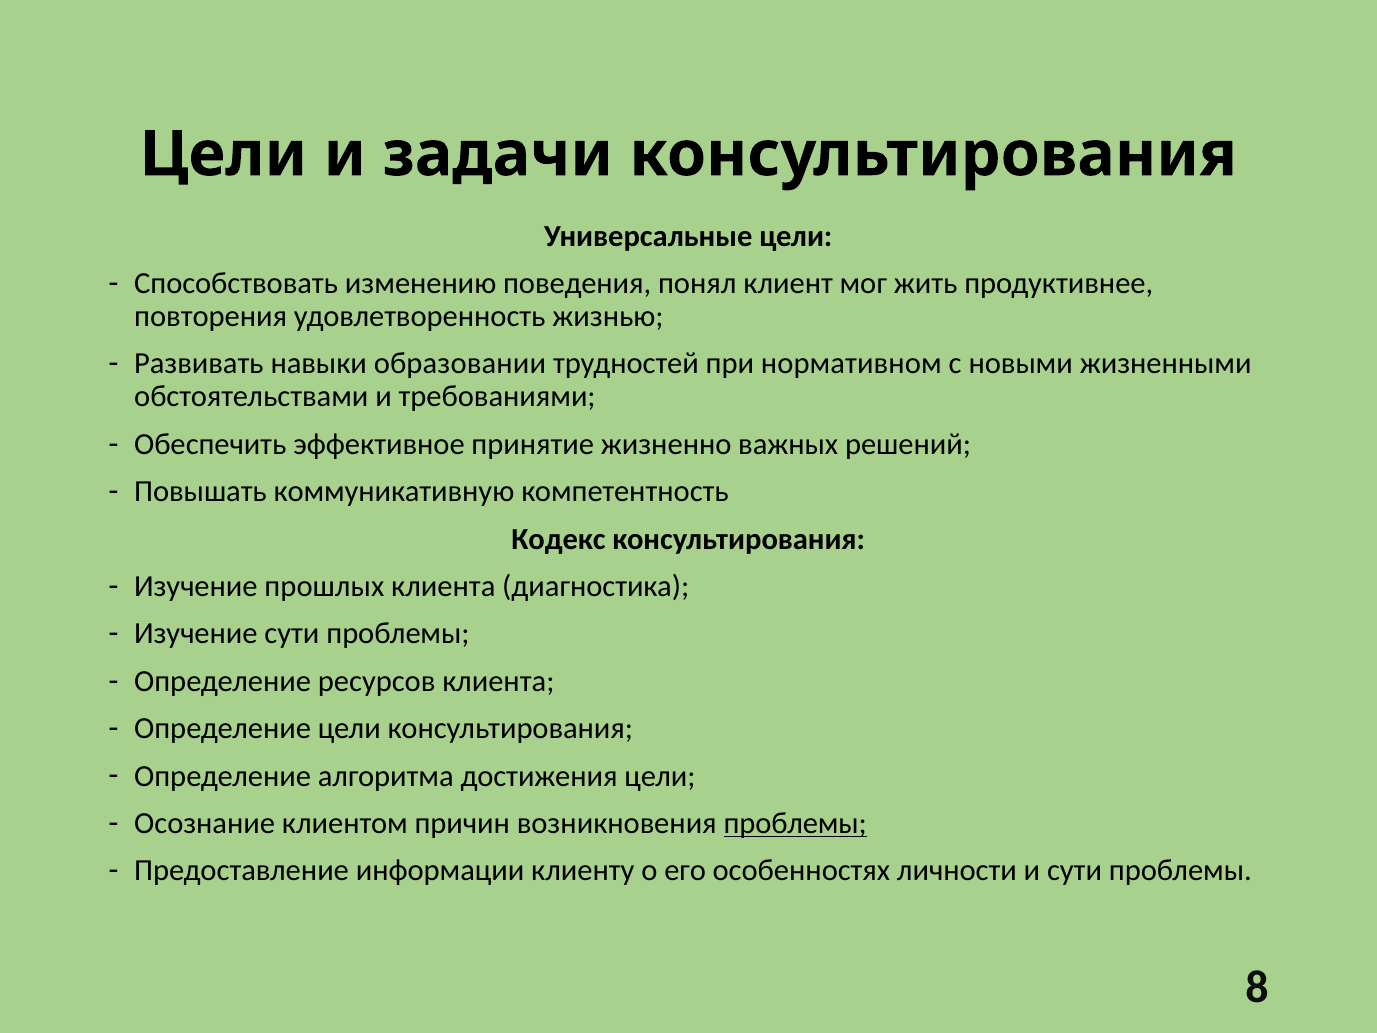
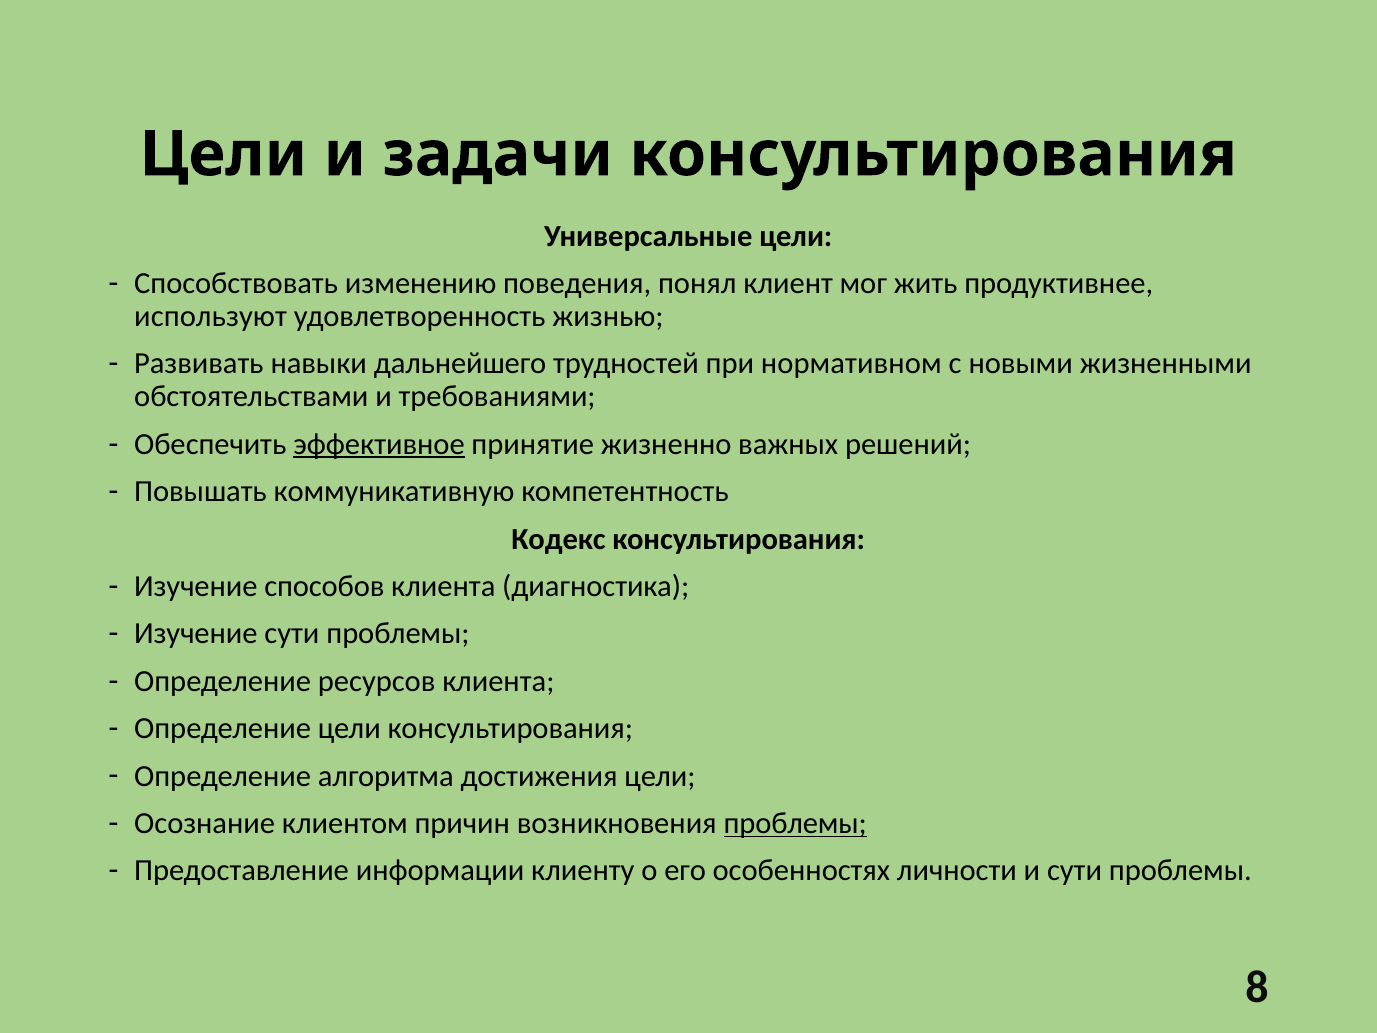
повторения: повторения -> используют (211, 316)
образовании: образовании -> дальнейшего (460, 364)
эффективное underline: none -> present (379, 444)
прошлых: прошлых -> способов (324, 586)
